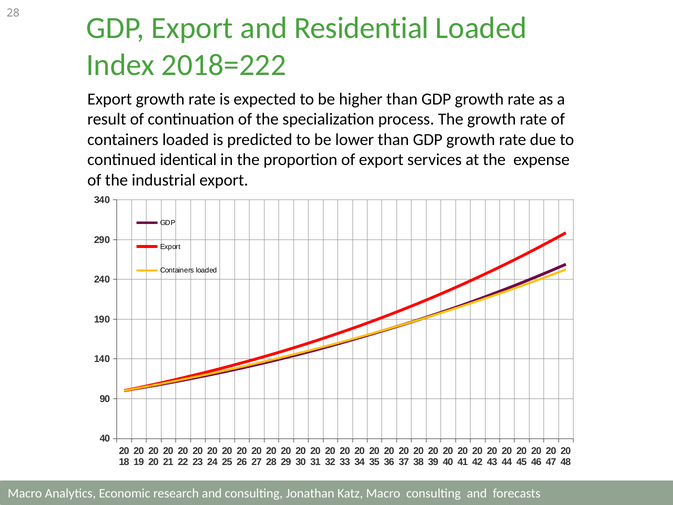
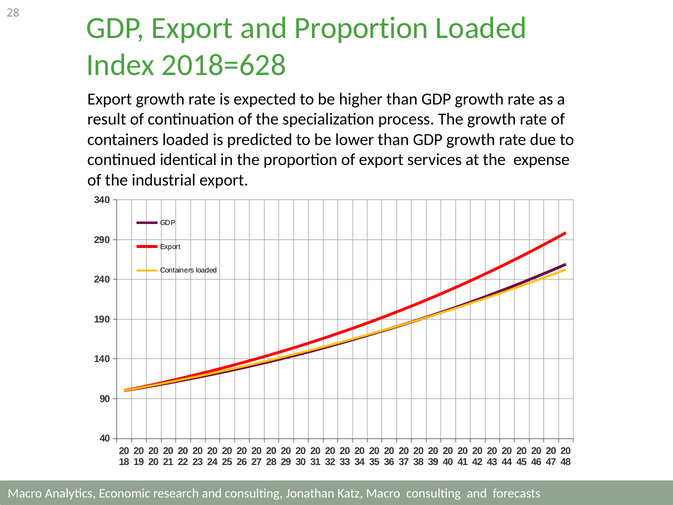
and Residential: Residential -> Proportion (361, 28)
2018=222: 2018=222 -> 2018=628 (224, 65)
